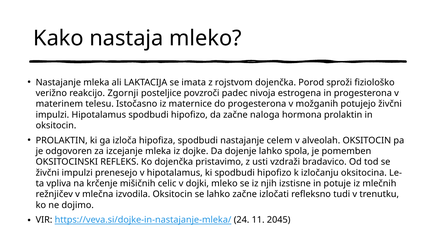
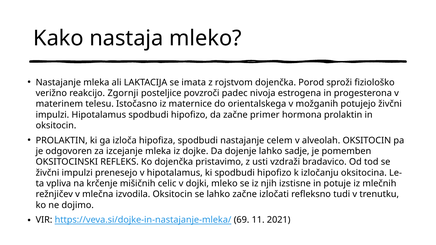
do progesterona: progesterona -> orientalskega (257, 104)
naloga: naloga -> primer (265, 115)
spola: spola -> sadje (297, 151)
24: 24 -> 69 (242, 220)
2045: 2045 -> 2021 (279, 220)
